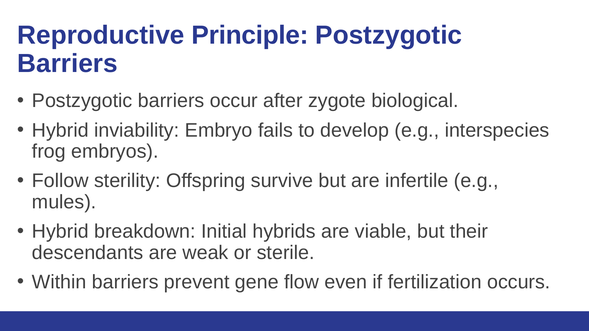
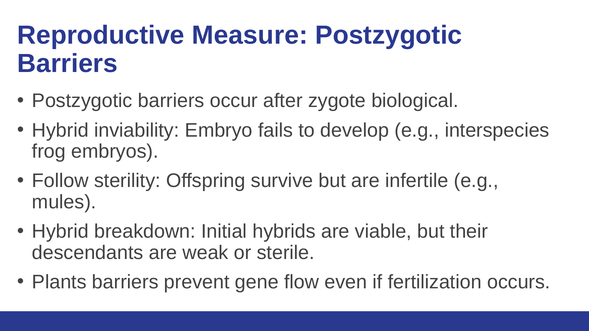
Principle: Principle -> Measure (250, 35)
Within: Within -> Plants (59, 282)
